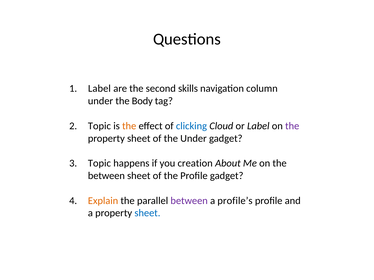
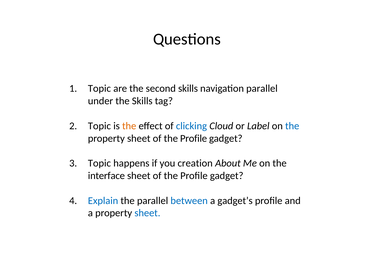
Label: Label -> Topic (99, 89)
navigation column: column -> parallel (262, 89)
the Body: Body -> Skills (142, 101)
the colour: purple -> blue (292, 126)
Under: Under -> Profile (194, 139)
between: between -> interface (106, 176)
Explain colour: orange -> blue (103, 201)
between colour: purple -> blue (189, 201)
profile’s: profile’s -> gadget’s (235, 201)
